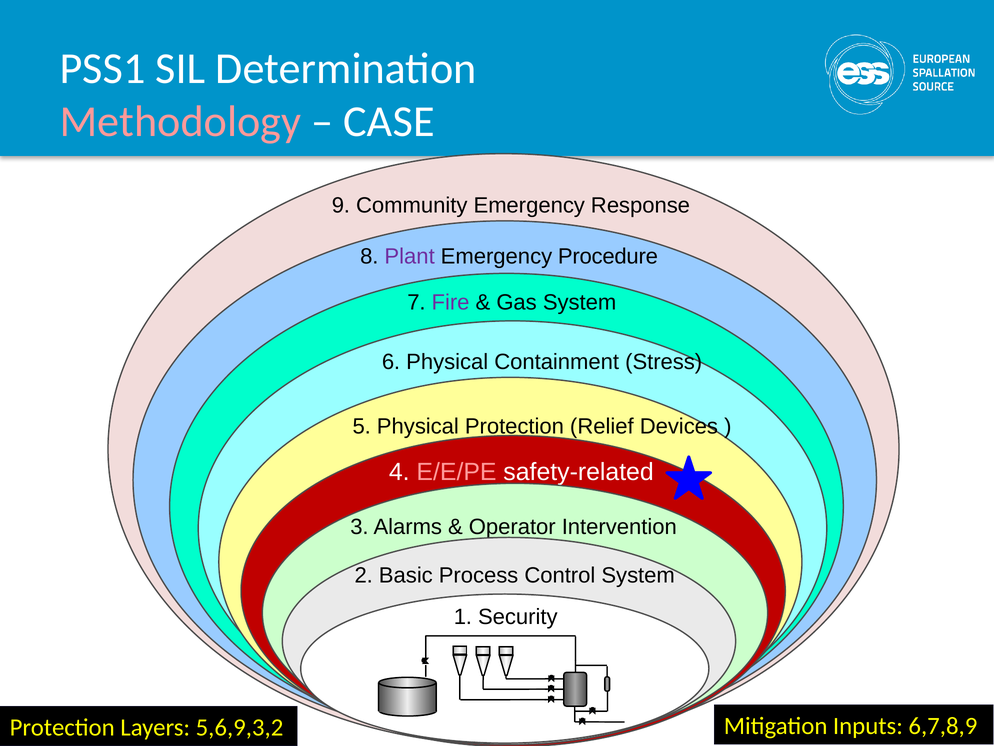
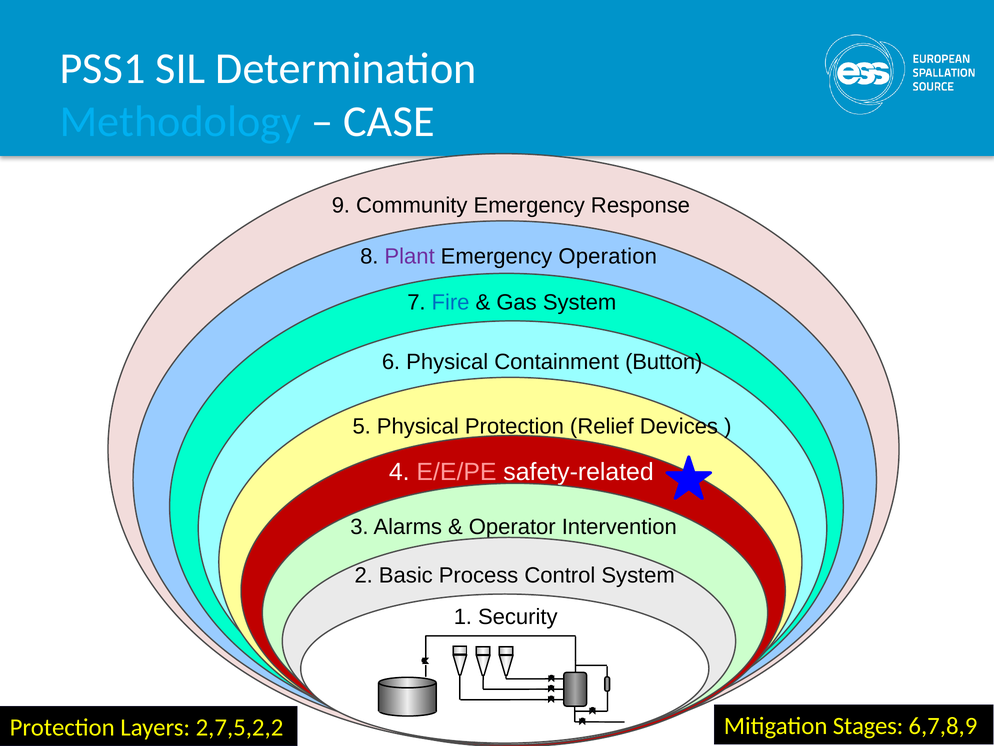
Methodology colour: pink -> light blue (180, 122)
Procedure: Procedure -> Operation (608, 256)
Fire colour: purple -> blue (451, 303)
Stress: Stress -> Button (664, 362)
5,6,9,3,2: 5,6,9,3,2 -> 2,7,5,2,2 (240, 727)
Inputs: Inputs -> Stages (868, 726)
